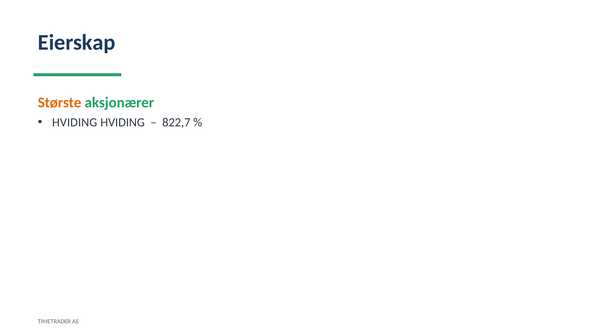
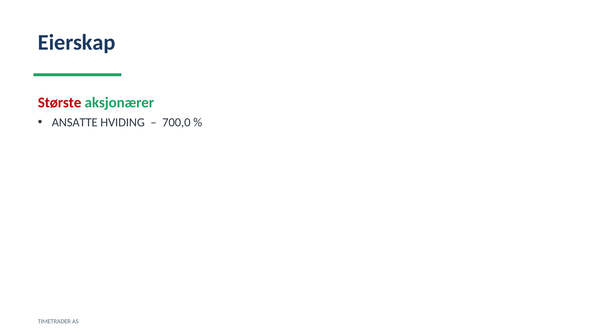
Største colour: orange -> red (60, 102)
HVIDING: HVIDING -> ANSATTE (75, 122)
822,7: 822,7 -> 700,0 (176, 122)
